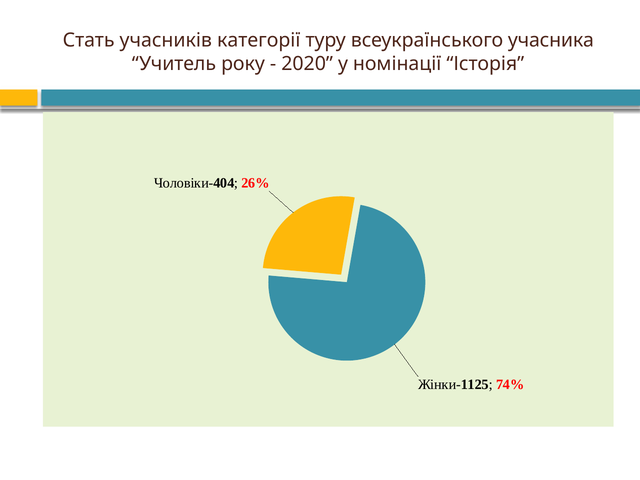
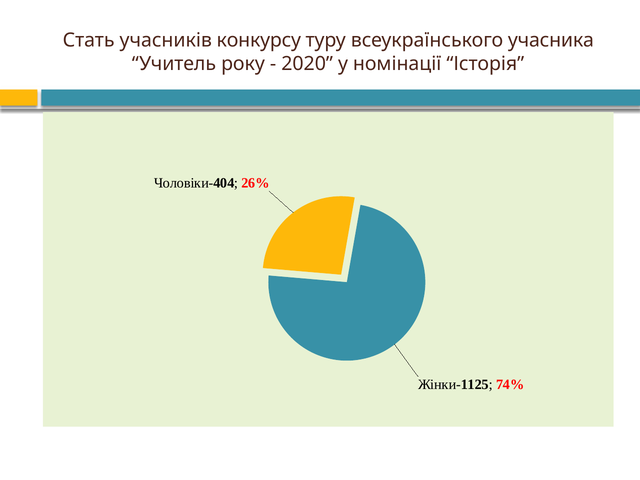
категорії: категорії -> конкурсу (259, 40)
